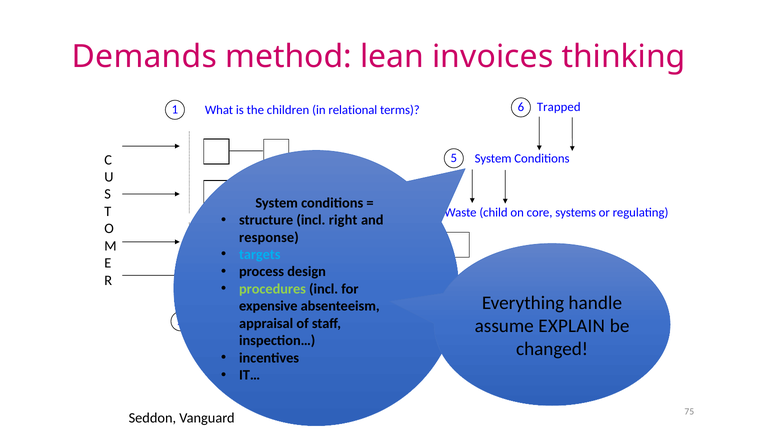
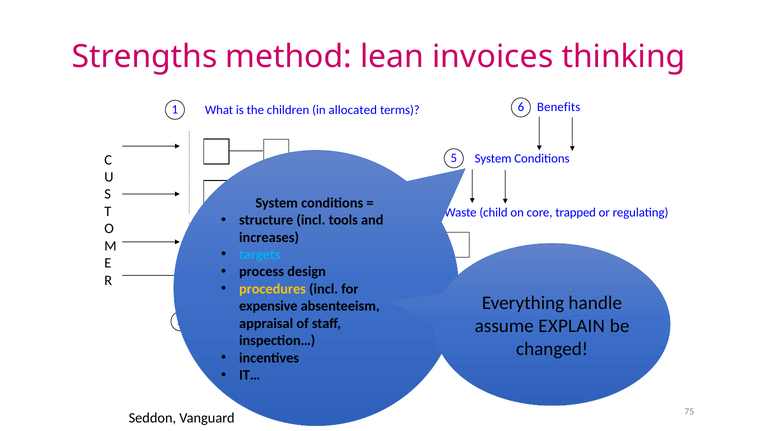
Demands: Demands -> Strengths (145, 57)
Trapped: Trapped -> Benefits (559, 107)
relational: relational -> allocated (353, 110)
systems: systems -> trapped (576, 212)
right: right -> tools (343, 220)
response: response -> increases (269, 237)
procedures colour: light green -> yellow (273, 289)
